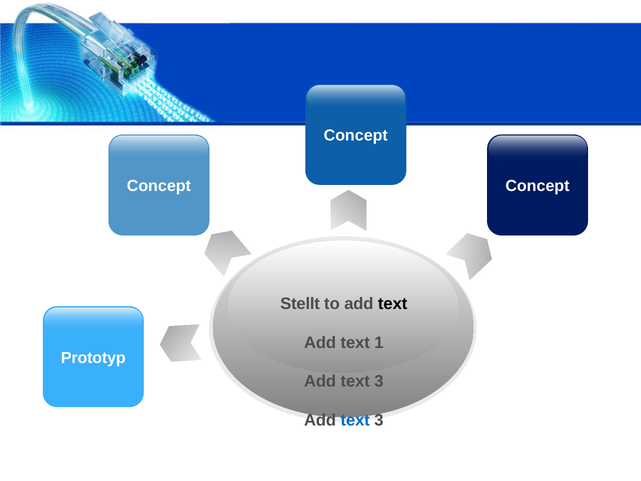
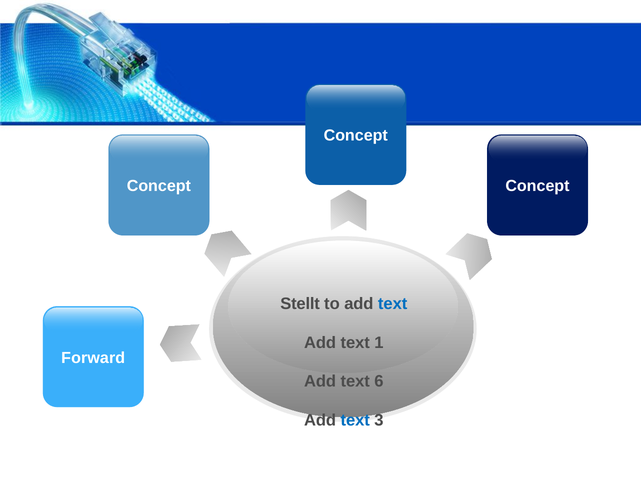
text colour: black -> blue (393, 303)
Prototyp: Prototyp -> Forward (93, 358)
3: 3 -> 6 (379, 381)
